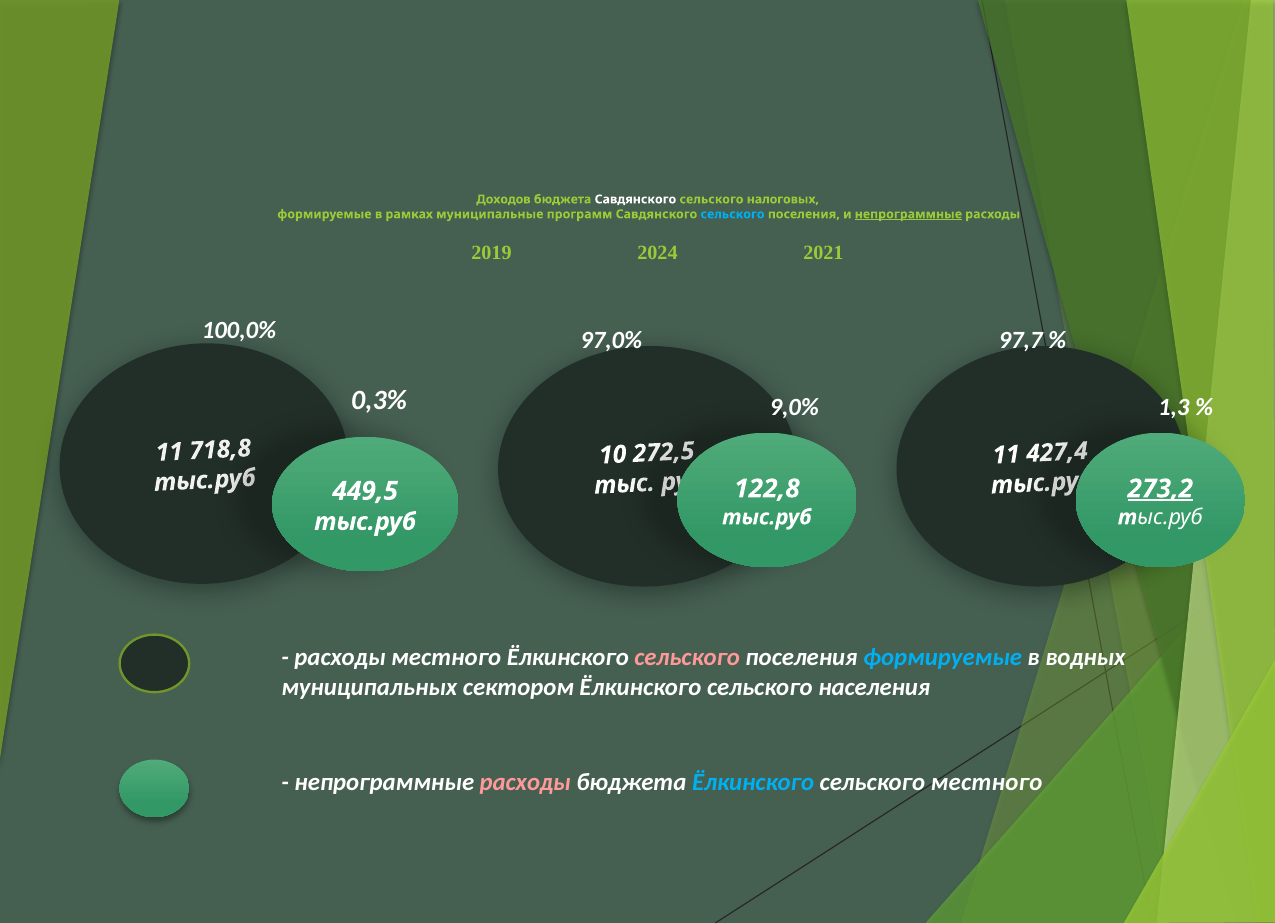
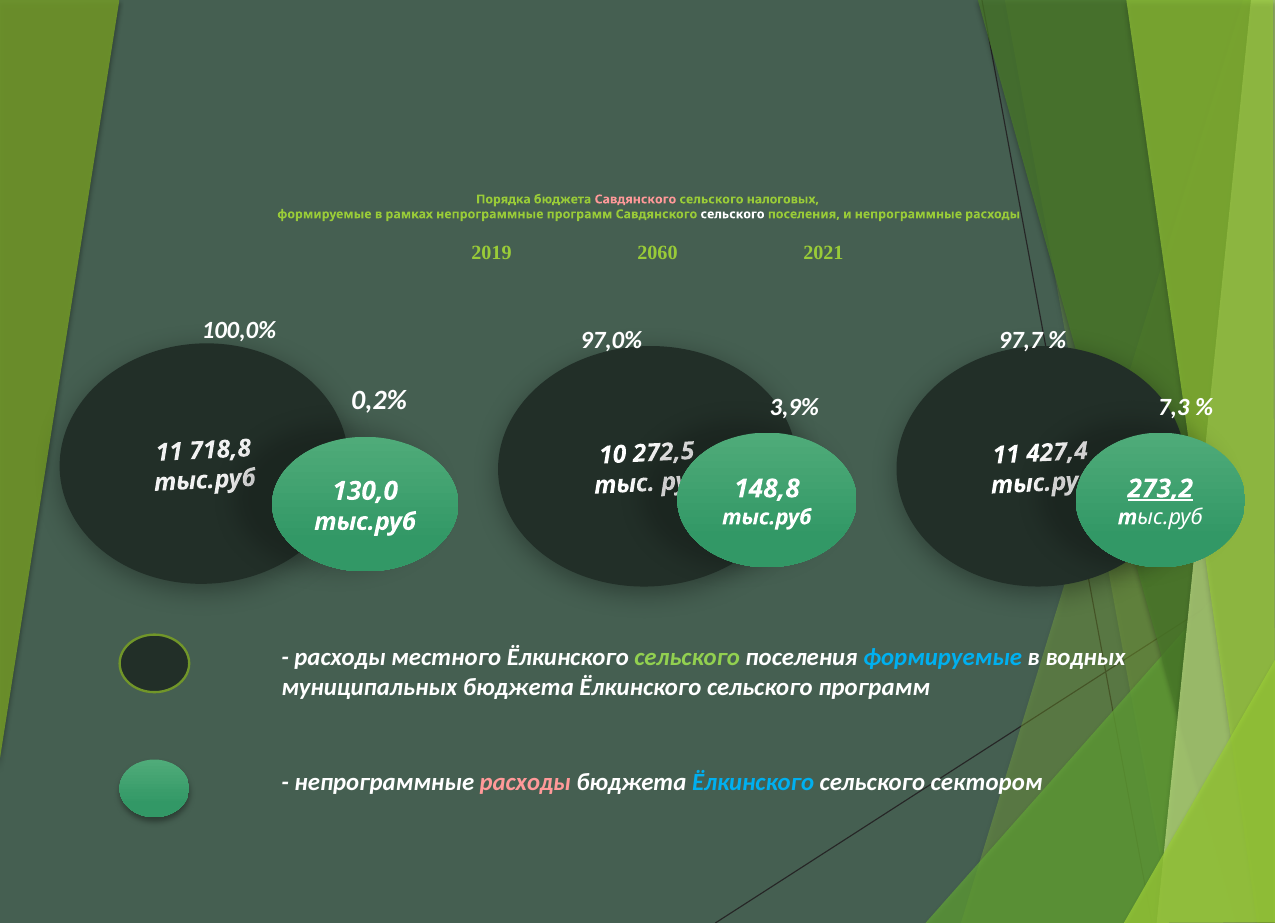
Доходов: Доходов -> Порядка (503, 199)
Савдянского colour: white -> pink (635, 199)
рамках муниципальные: муниципальные -> непрограммные (490, 214)
сельского colour: light blue -> white (733, 214)
непрограммные underline: present -> none (908, 214)
2024: 2024 -> 2060 (657, 253)
0,3%: 0,3% -> 0,2% (379, 400)
9,0%: 9,0% -> 3,9% (794, 408)
1,3: 1,3 -> 7,3 (1174, 408)
122,8: 122,8 -> 148,8 (767, 489)
449,5: 449,5 -> 130,0 (365, 491)
сельского colour: pink -> light green (687, 658)
муниципальных сектором: сектором -> бюджета (518, 688)
сельского населения: населения -> программ (874, 688)
сельского местного: местного -> сектором (987, 783)
